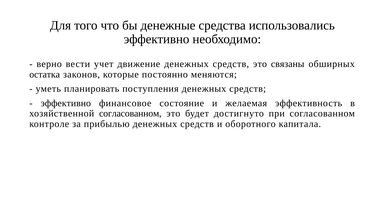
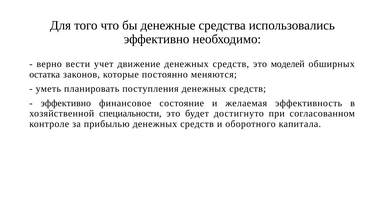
связаны: связаны -> моделей (288, 64)
хозяйственной согласованном: согласованном -> специальности (130, 114)
